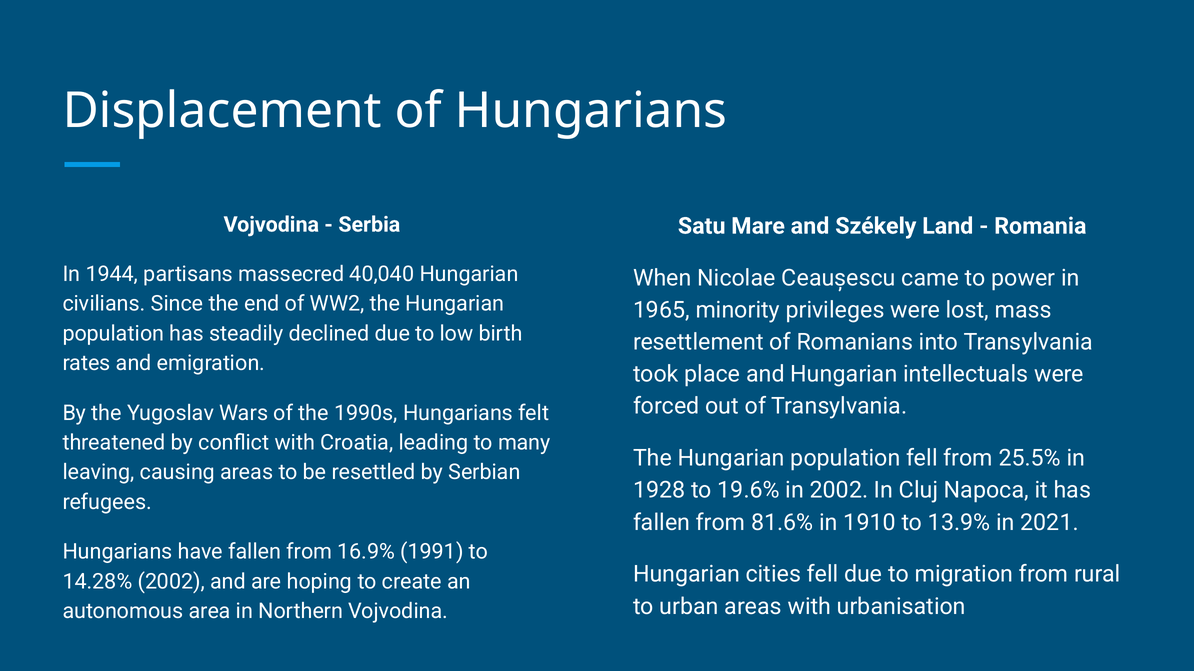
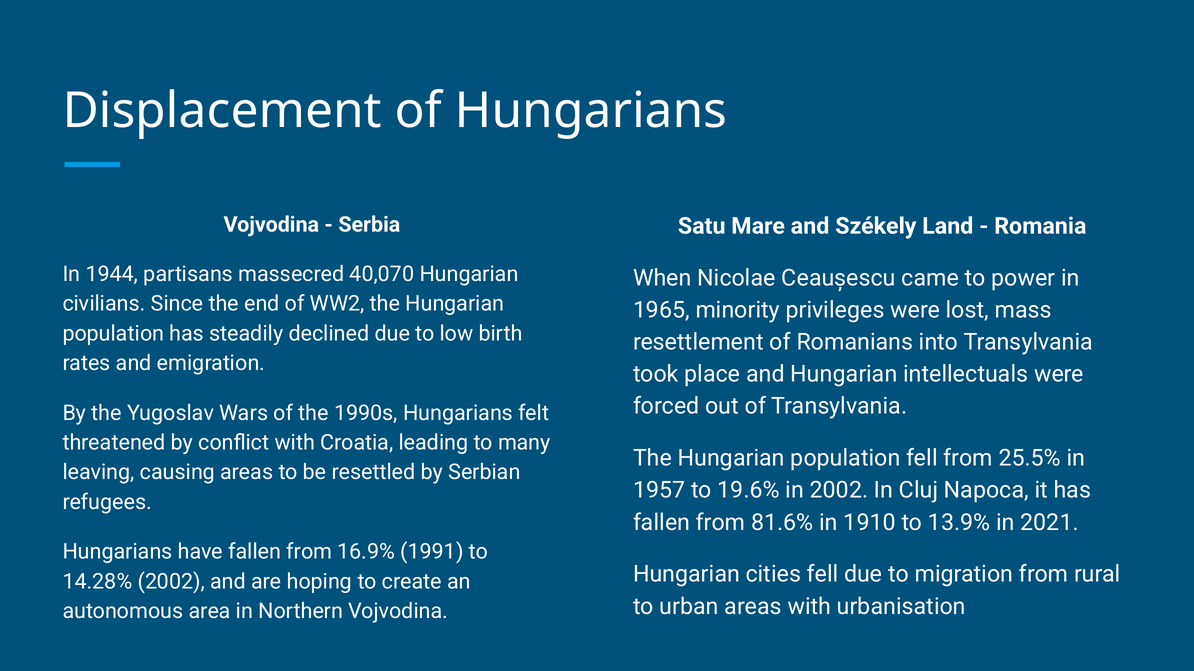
40,040: 40,040 -> 40,070 (382, 274)
1928: 1928 -> 1957 (659, 491)
